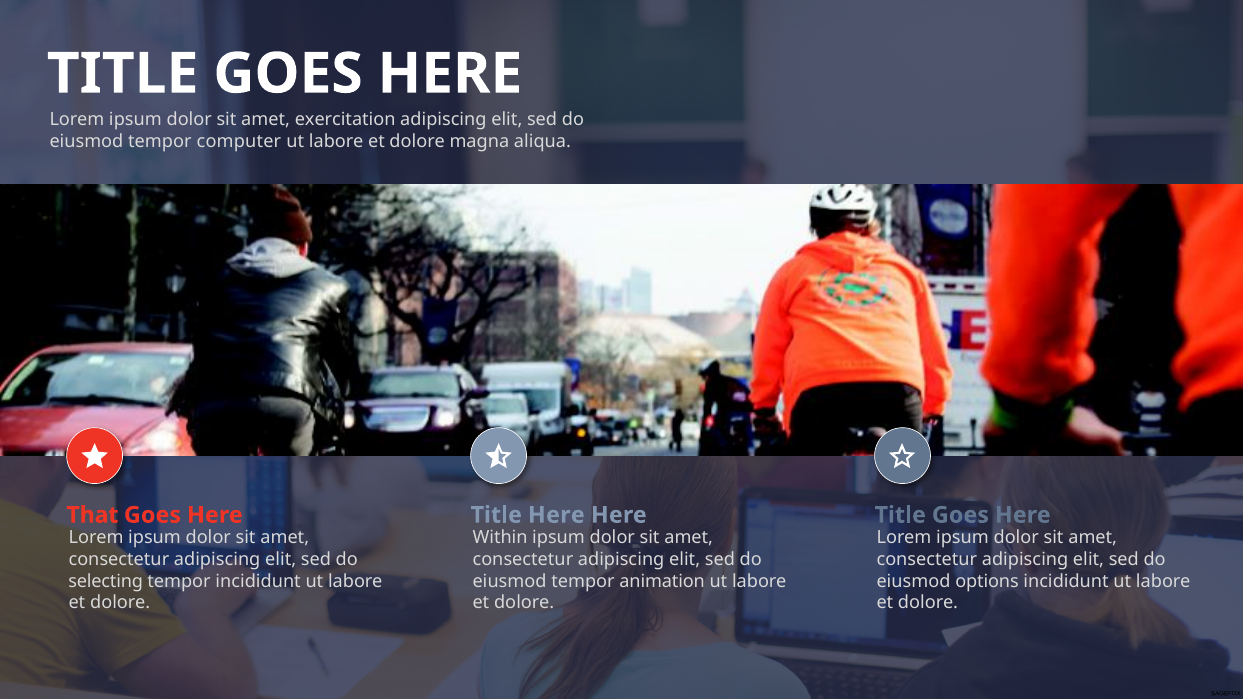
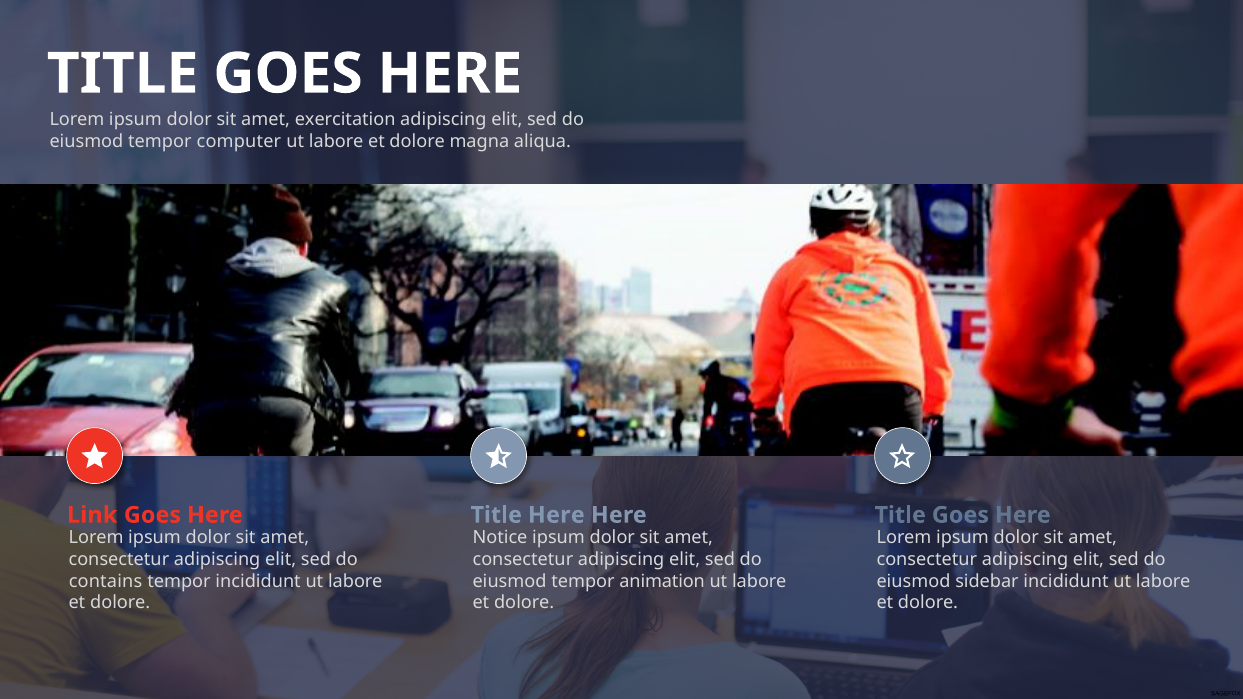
That: That -> Link (92, 515)
Within: Within -> Notice (500, 538)
selecting: selecting -> contains (105, 581)
options: options -> sidebar (987, 581)
